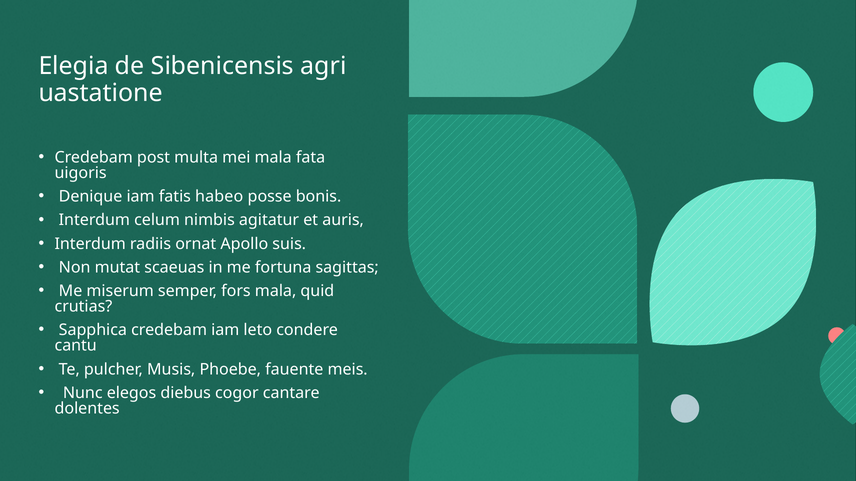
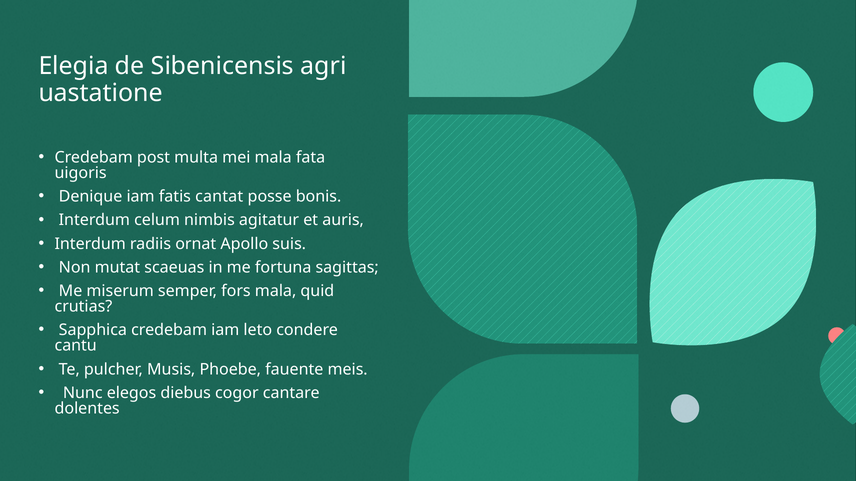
habeo: habeo -> cantat (219, 197)
